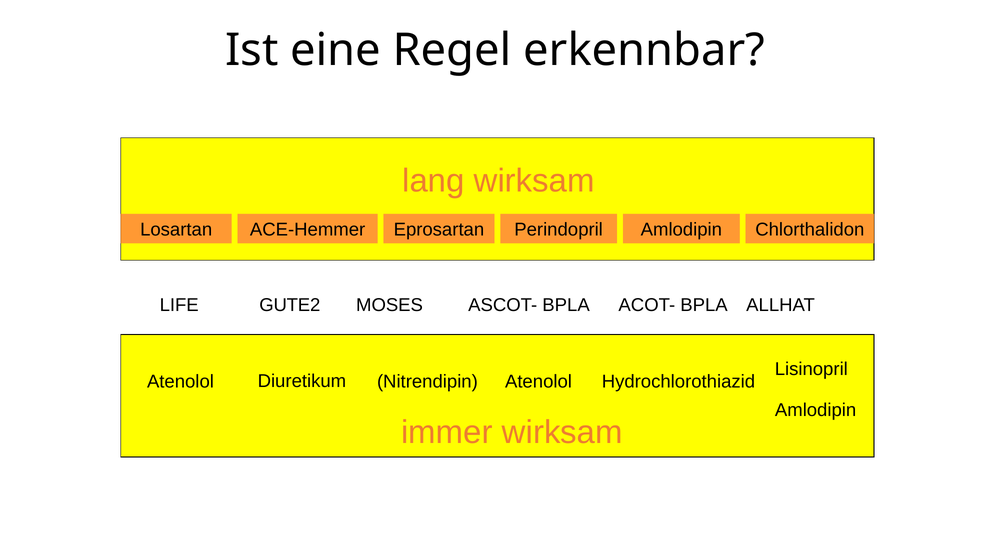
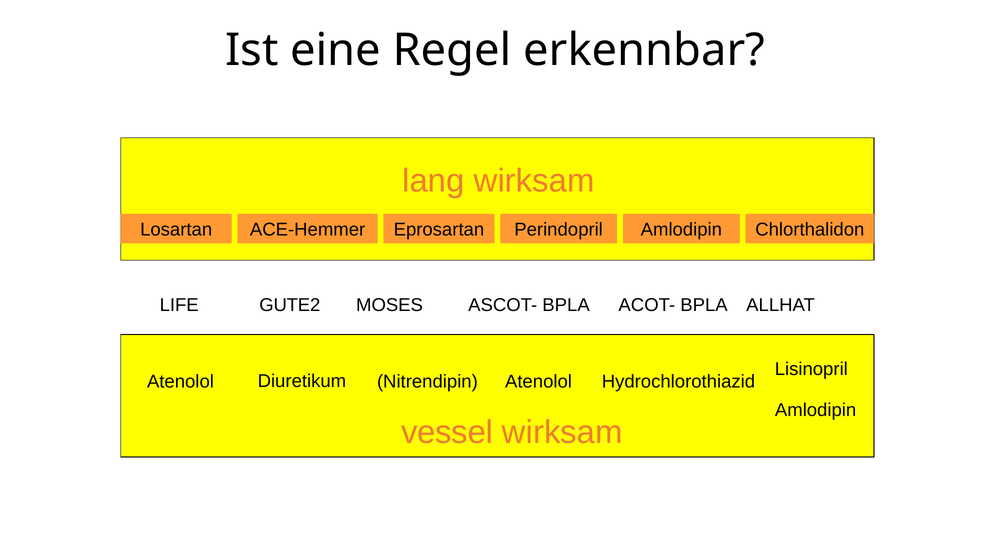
immer: immer -> vessel (447, 432)
